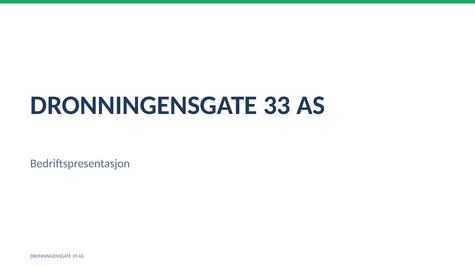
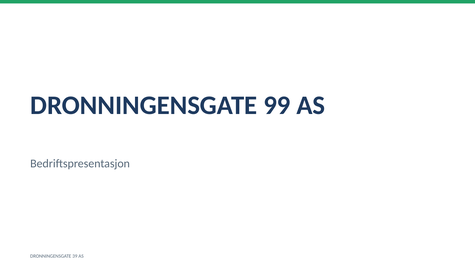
33: 33 -> 99 (277, 105)
